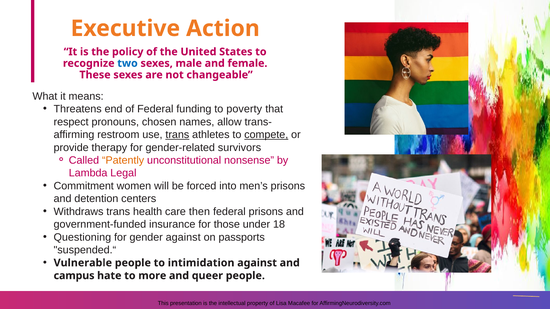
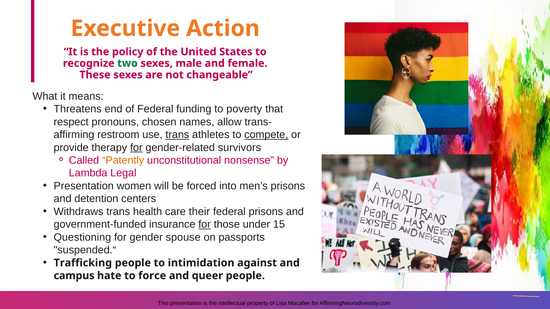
two colour: blue -> green (128, 63)
for underline: none -> present (136, 148)
Commitment: Commitment -> Presentation (84, 186)
then: then -> their (199, 212)
for underline: none -> present (205, 225)
18: 18 -> 15 (279, 225)
gender against: against -> spouse (183, 237)
Vulnerable: Vulnerable -> Trafficking (83, 263)
more: more -> force (152, 276)
